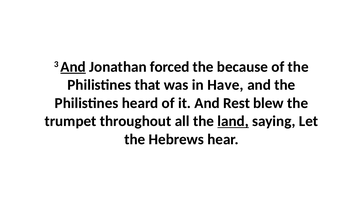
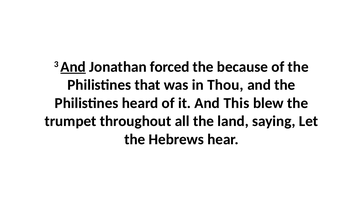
Have: Have -> Thou (225, 85)
Rest: Rest -> This (236, 103)
land underline: present -> none (233, 121)
